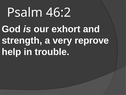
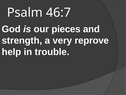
46:2: 46:2 -> 46:7 (58, 13)
exhort: exhort -> pieces (66, 29)
